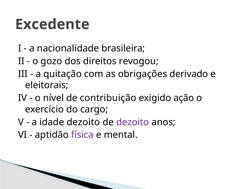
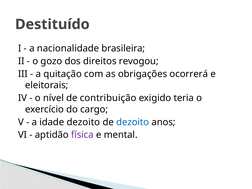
Excedente: Excedente -> Destituído (52, 24)
derivado: derivado -> ocorrerá (189, 74)
ação: ação -> teria (184, 98)
dezoito colour: purple -> blue (133, 122)
